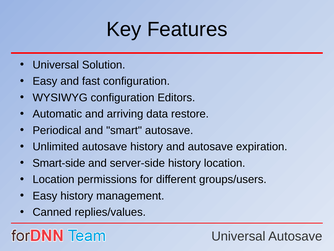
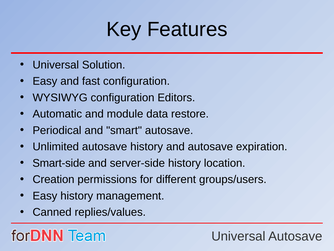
arriving: arriving -> module (125, 114)
Location: Location -> Creation (53, 179)
